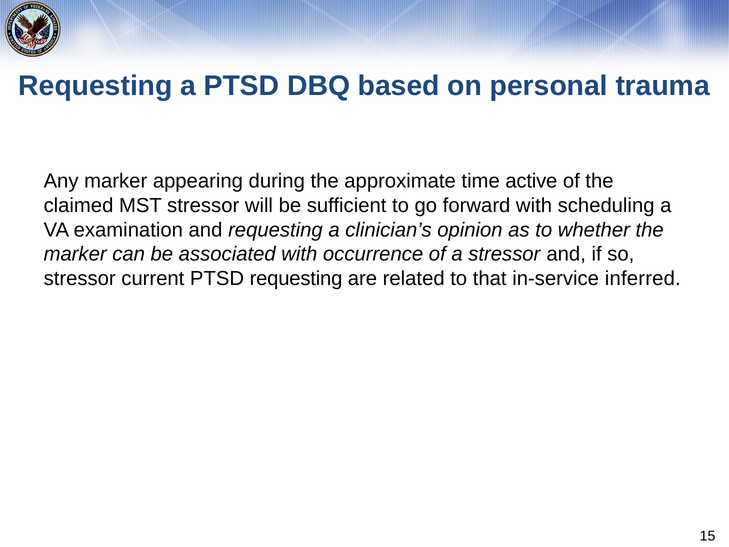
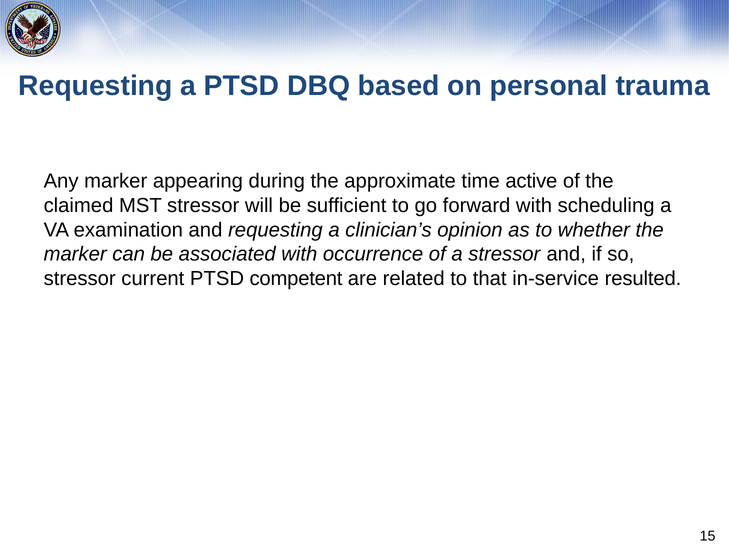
PTSD requesting: requesting -> competent (296, 278)
inferred: inferred -> resulted (643, 278)
